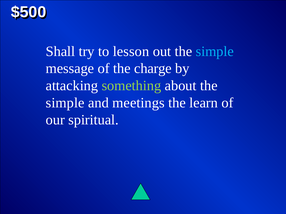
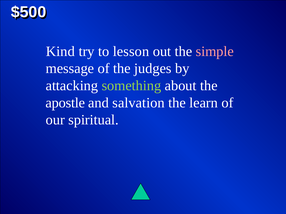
Shall: Shall -> Kind (60, 51)
simple colour: light blue -> pink (215, 51)
charge: charge -> judges (153, 69)
simple: simple -> apostle (65, 103)
meetings: meetings -> salvation (139, 103)
